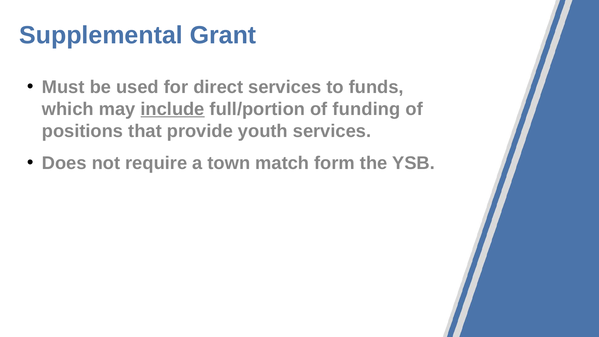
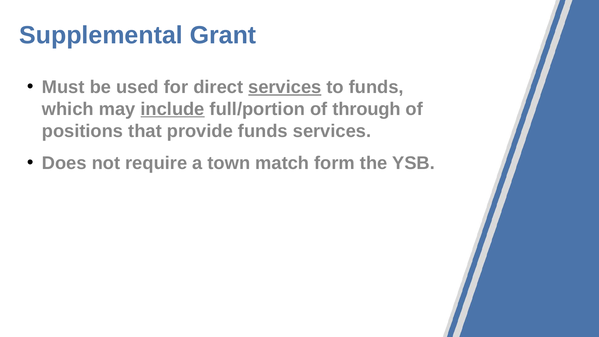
services underline: none -> present (285, 87)
funding: funding -> through (367, 109)
provide youth: youth -> funds (263, 131)
